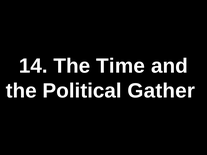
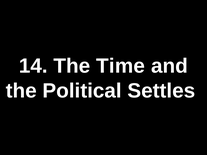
Gather: Gather -> Settles (161, 91)
